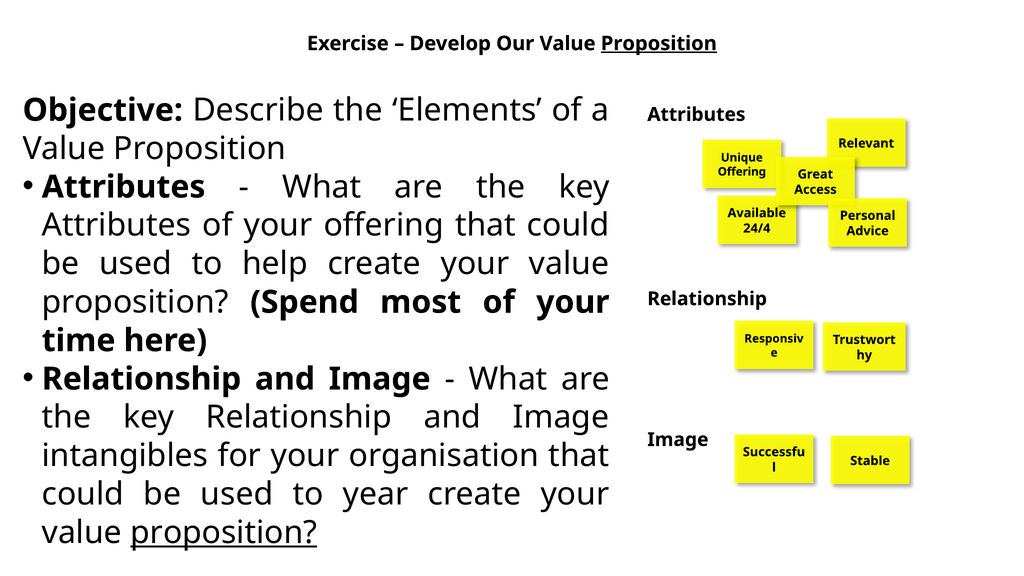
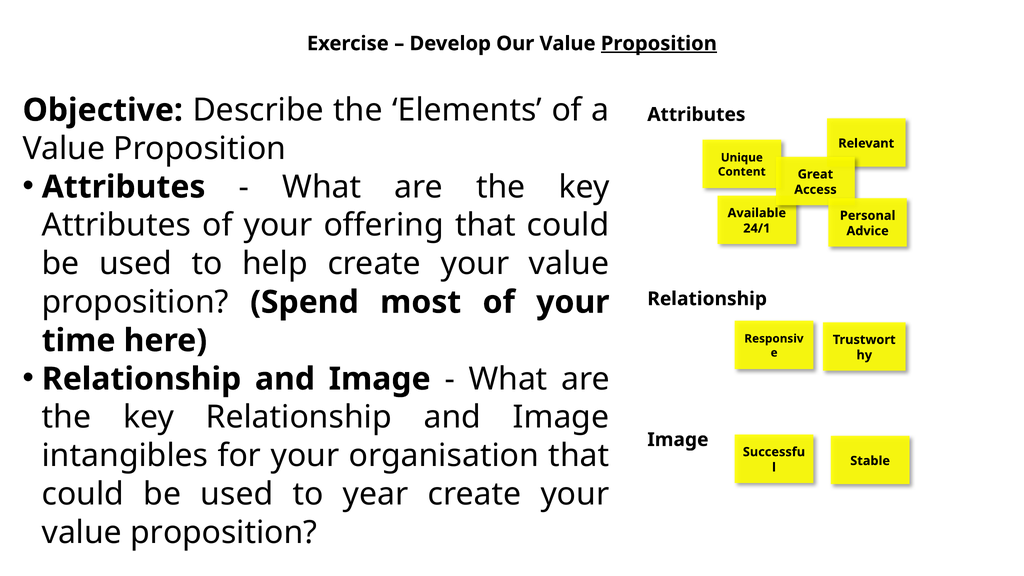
Offering: Offering -> Content (742, 172)
24/4: 24/4 -> 24/1 (757, 228)
proposition underline: present -> none (224, 533)
